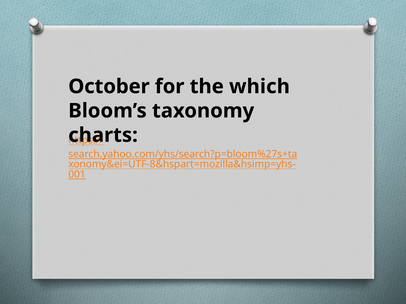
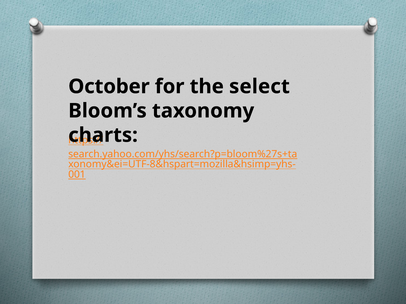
which: which -> select (259, 87)
